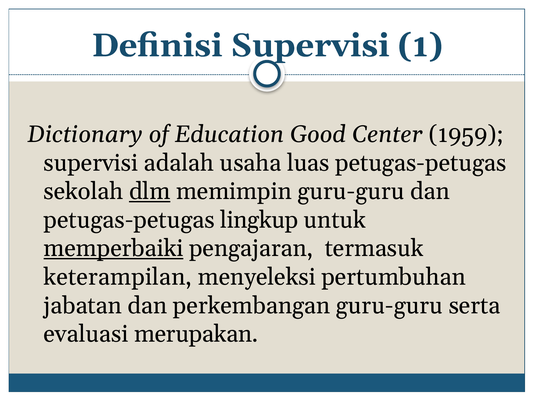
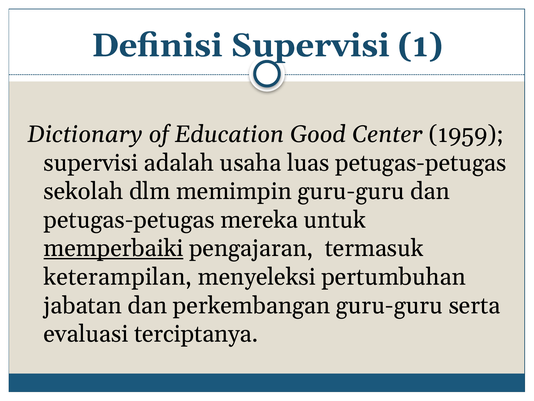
dlm underline: present -> none (150, 191)
lingkup: lingkup -> mereka (259, 220)
merupakan: merupakan -> terciptanya (196, 334)
